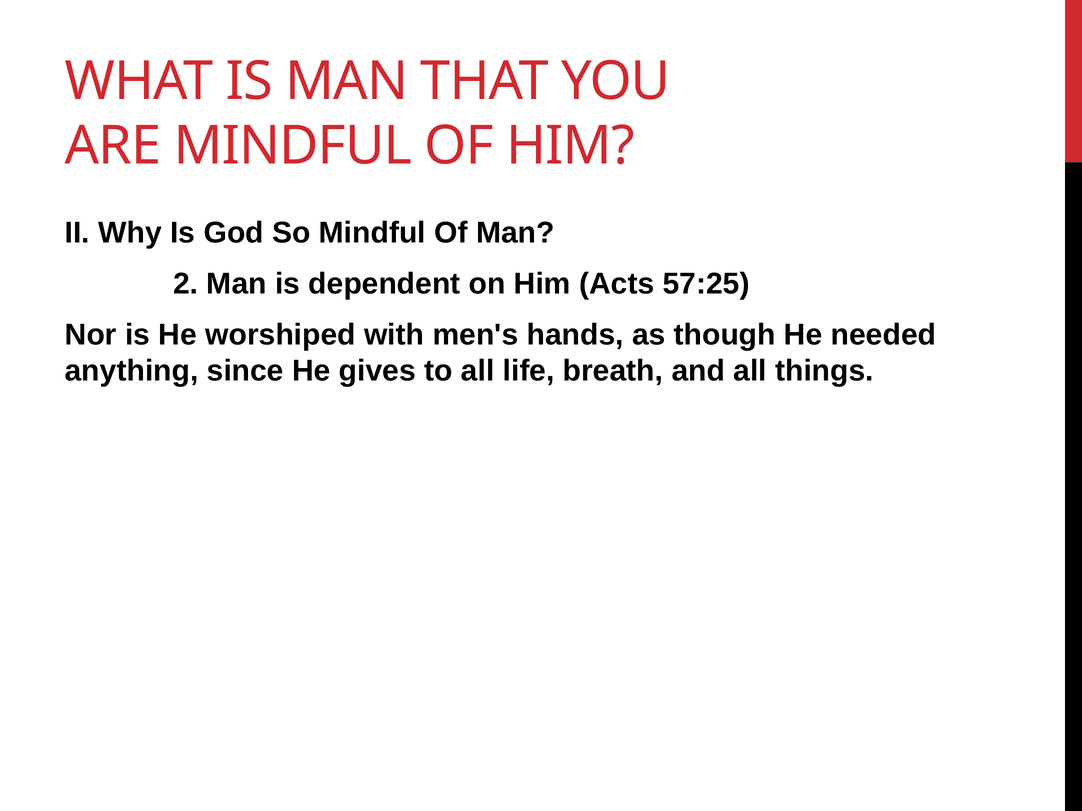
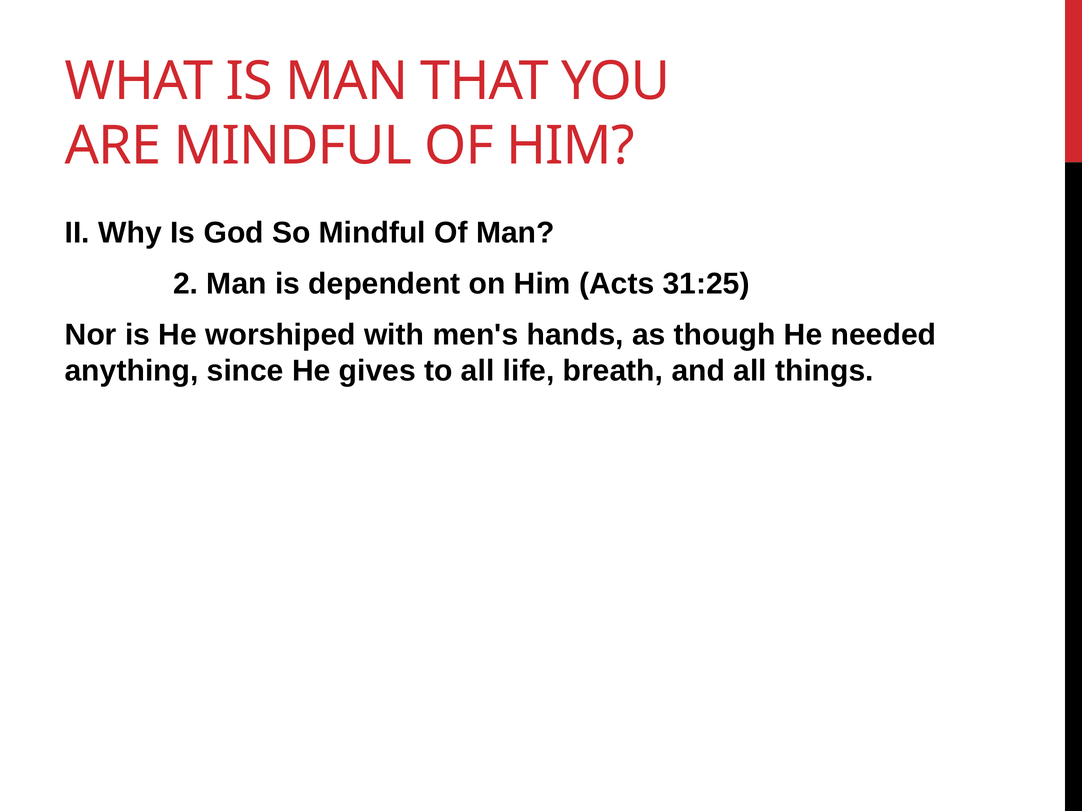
57:25: 57:25 -> 31:25 (706, 284)
